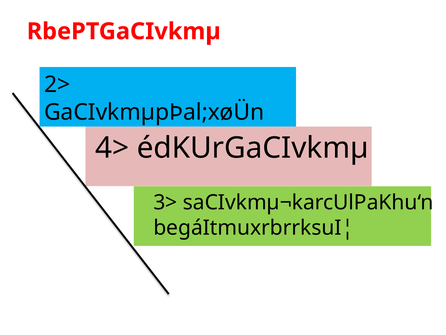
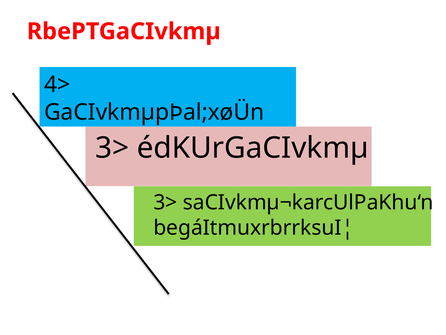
2>: 2> -> 4> (57, 84)
4>: 4> -> 3> (112, 148)
